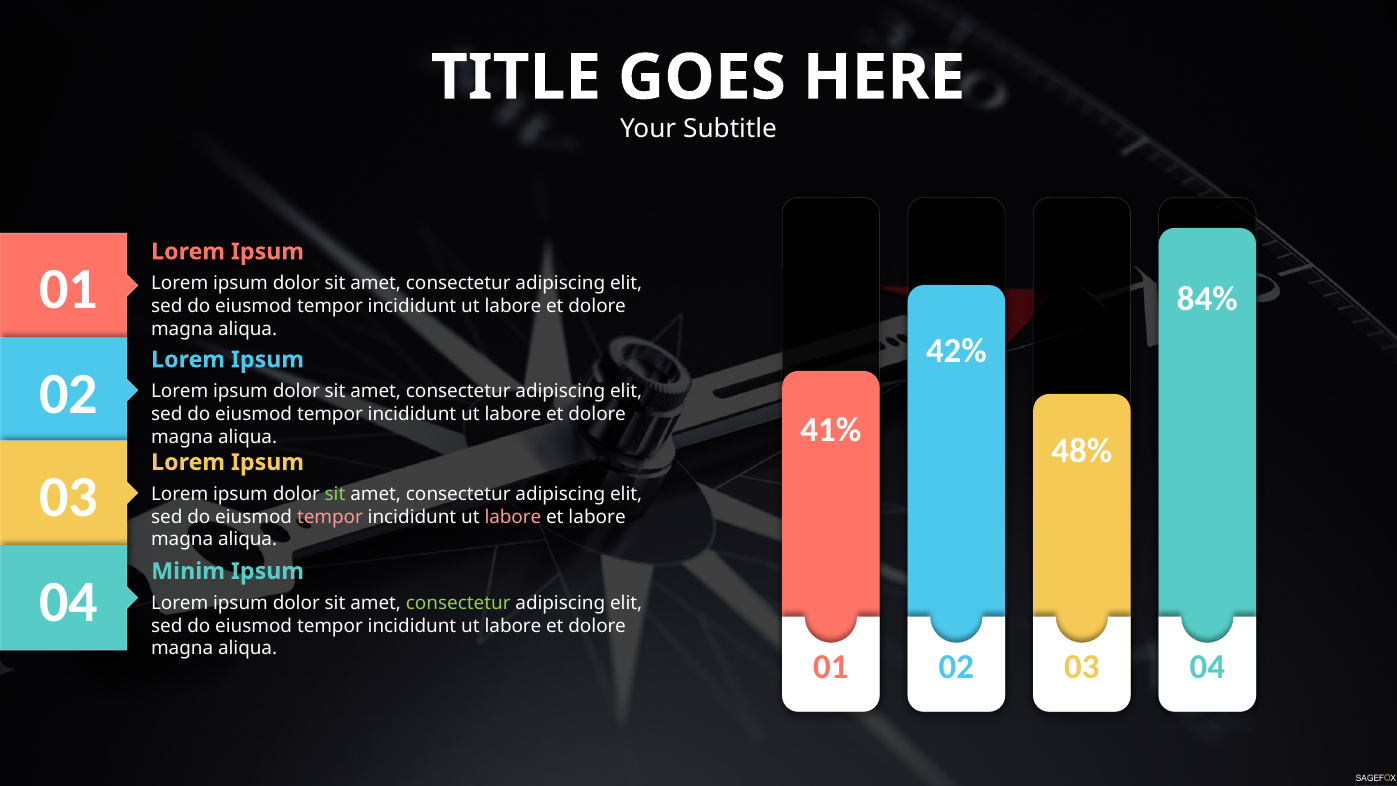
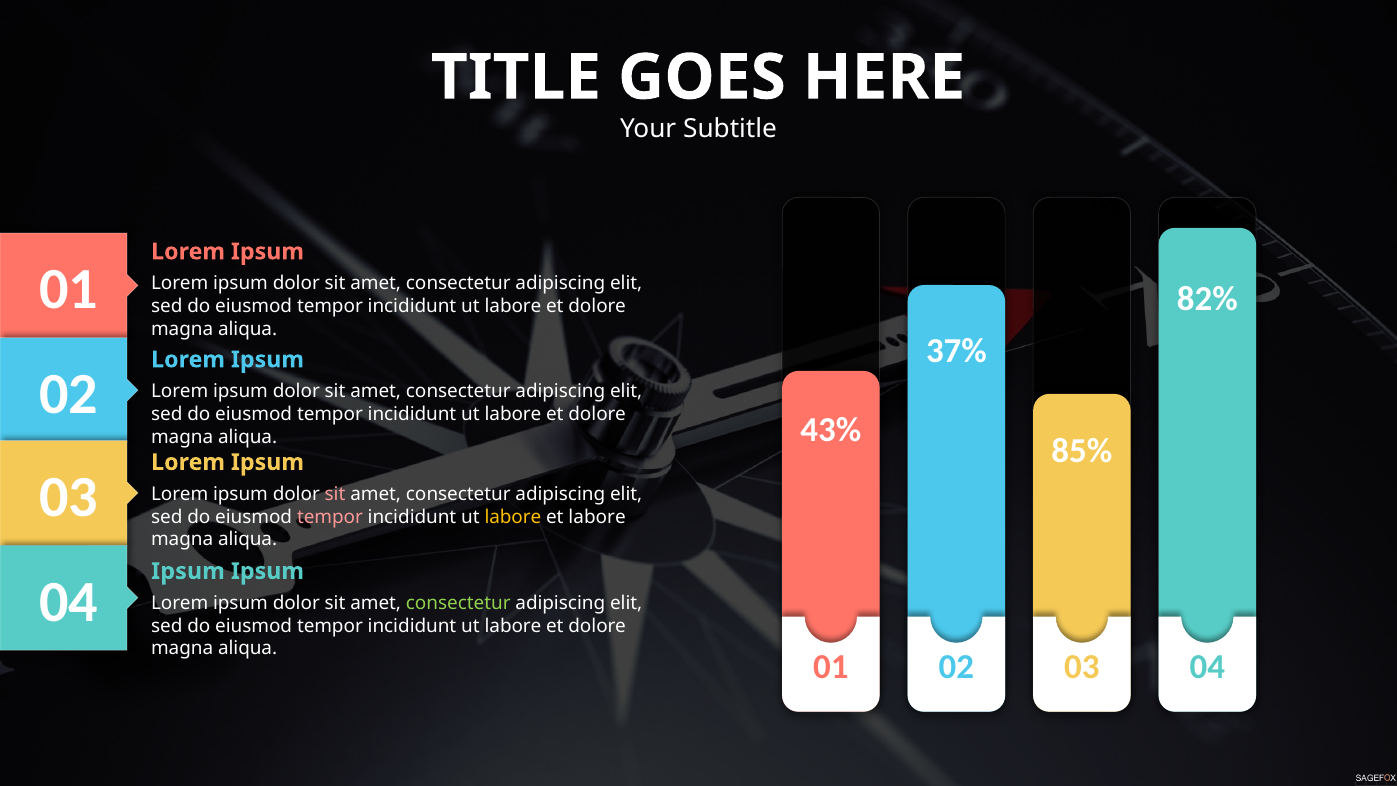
84%: 84% -> 82% (1207, 299)
42%: 42% -> 37% (956, 351)
41%: 41% -> 43% (831, 429)
48%: 48% -> 85% (1082, 450)
sit colour: light green -> pink (335, 494)
labore colour: pink -> yellow (513, 517)
Minim: Minim -> Ipsum (188, 571)
